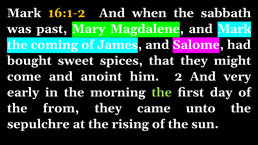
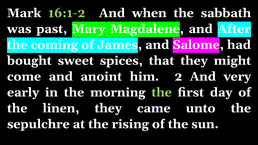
16:1-2 colour: yellow -> light green (67, 13)
and Mark: Mark -> After (234, 29)
from: from -> linen (61, 108)
